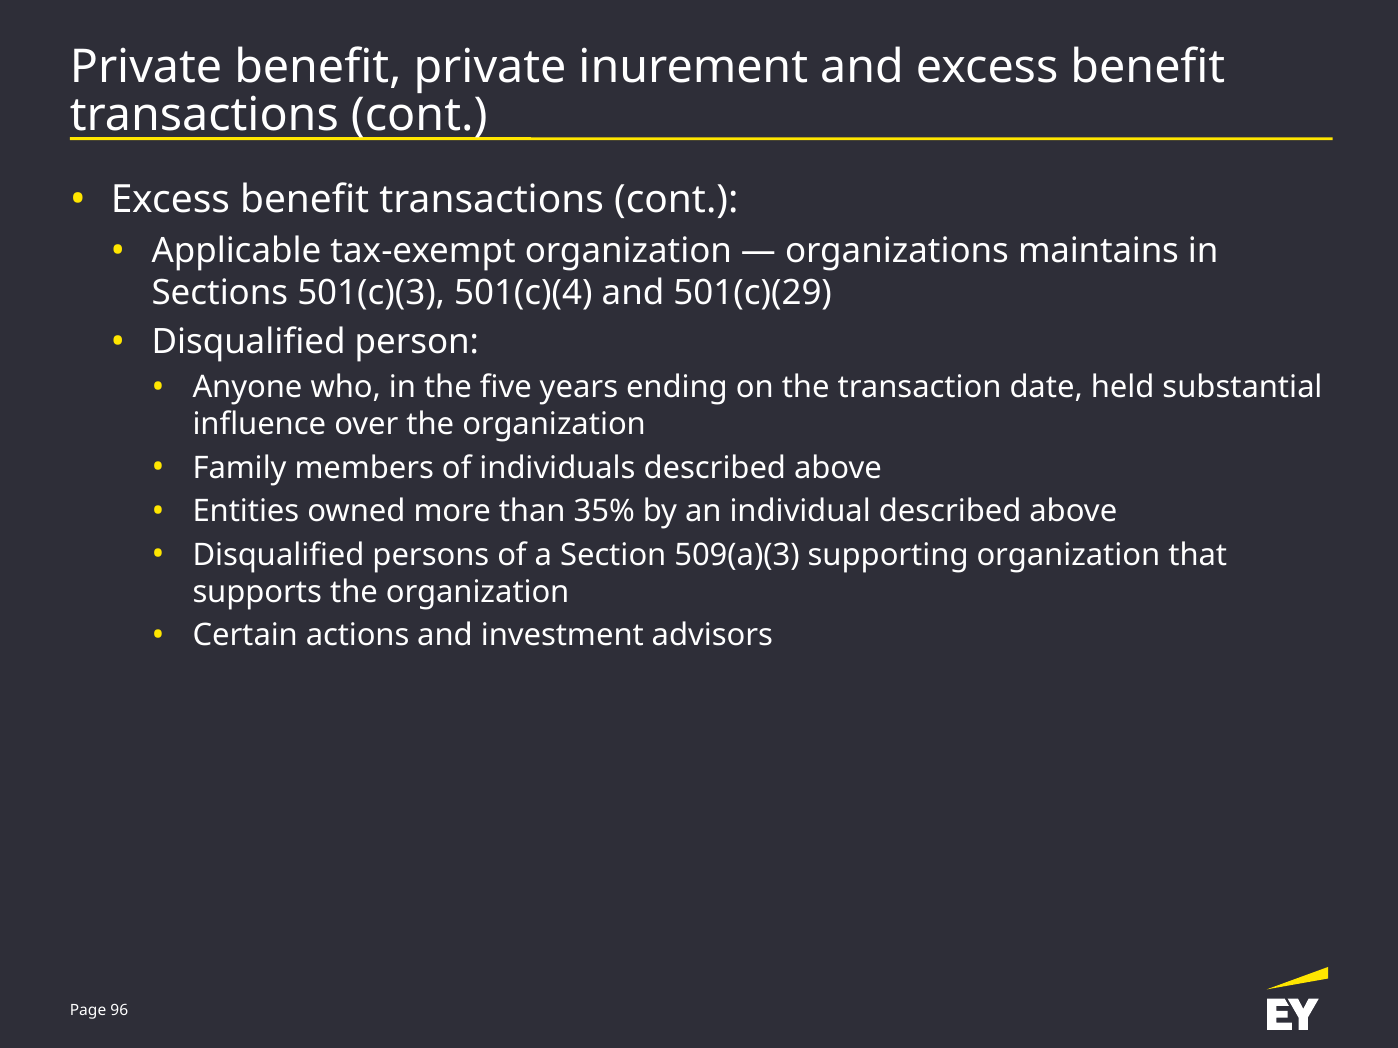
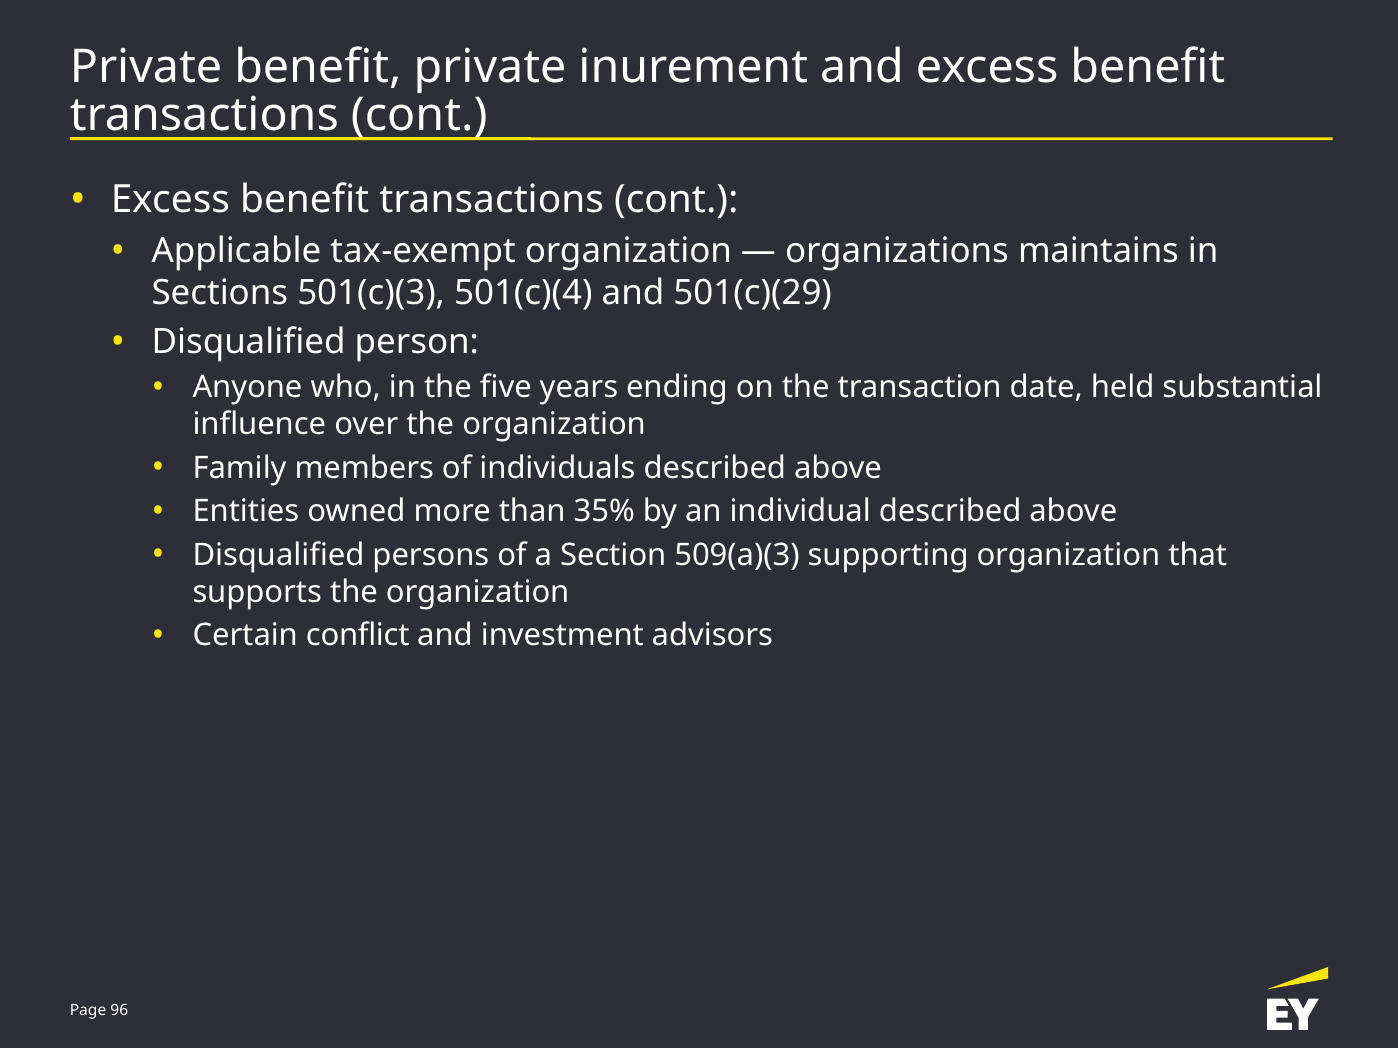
actions: actions -> conflict (358, 636)
